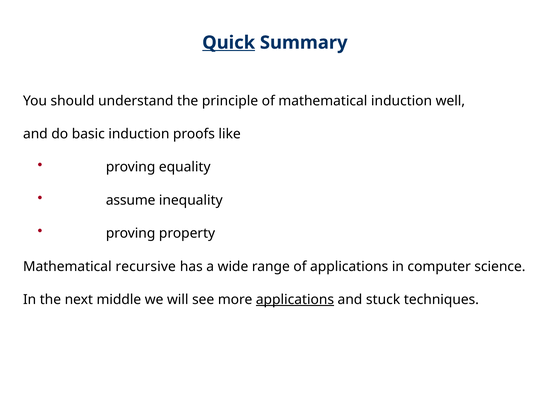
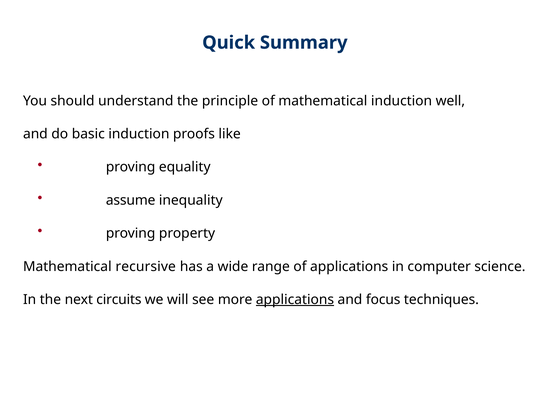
Quick underline: present -> none (229, 43)
middle: middle -> circuits (119, 300)
stuck: stuck -> focus (383, 300)
